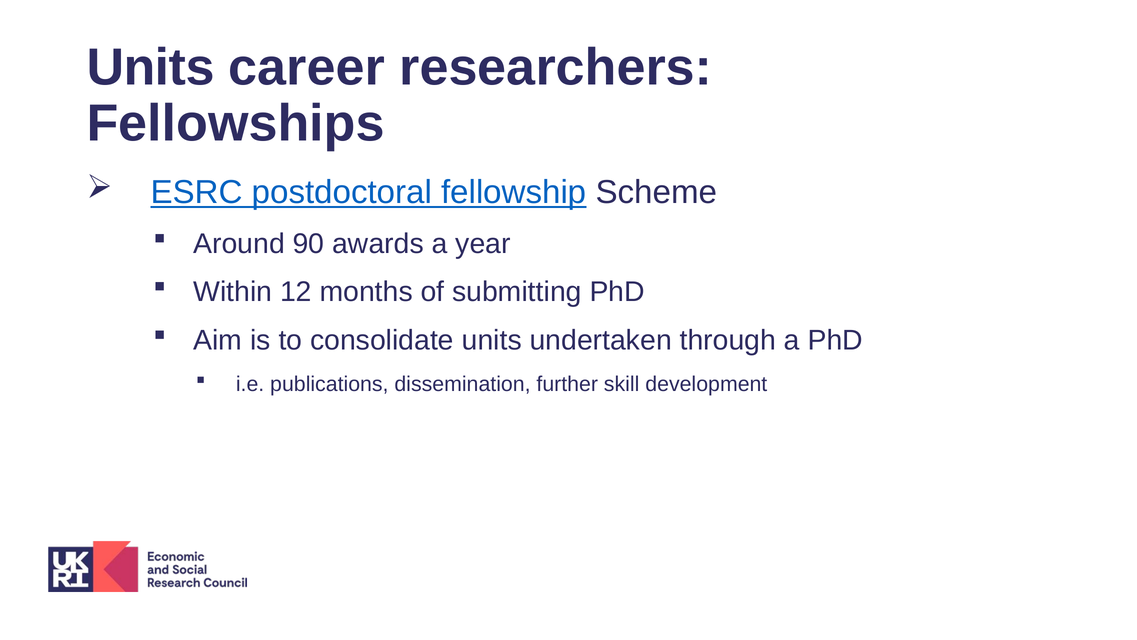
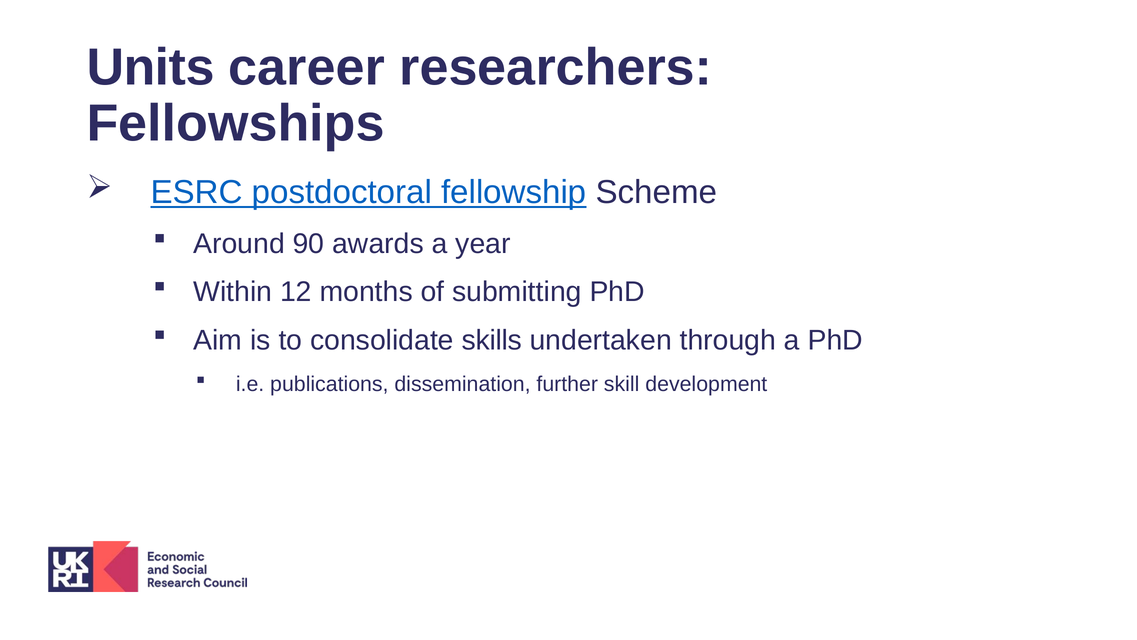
consolidate units: units -> skills (492, 340)
